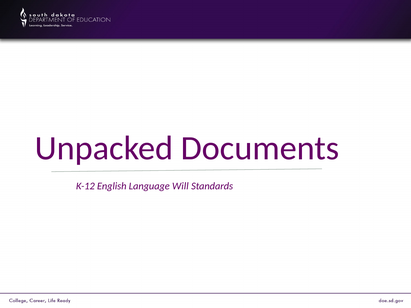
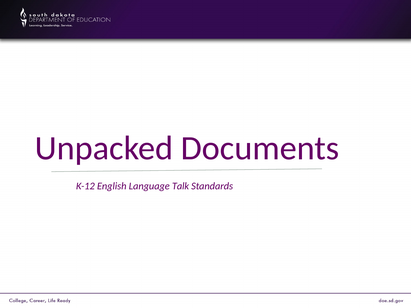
Will: Will -> Talk (181, 186)
